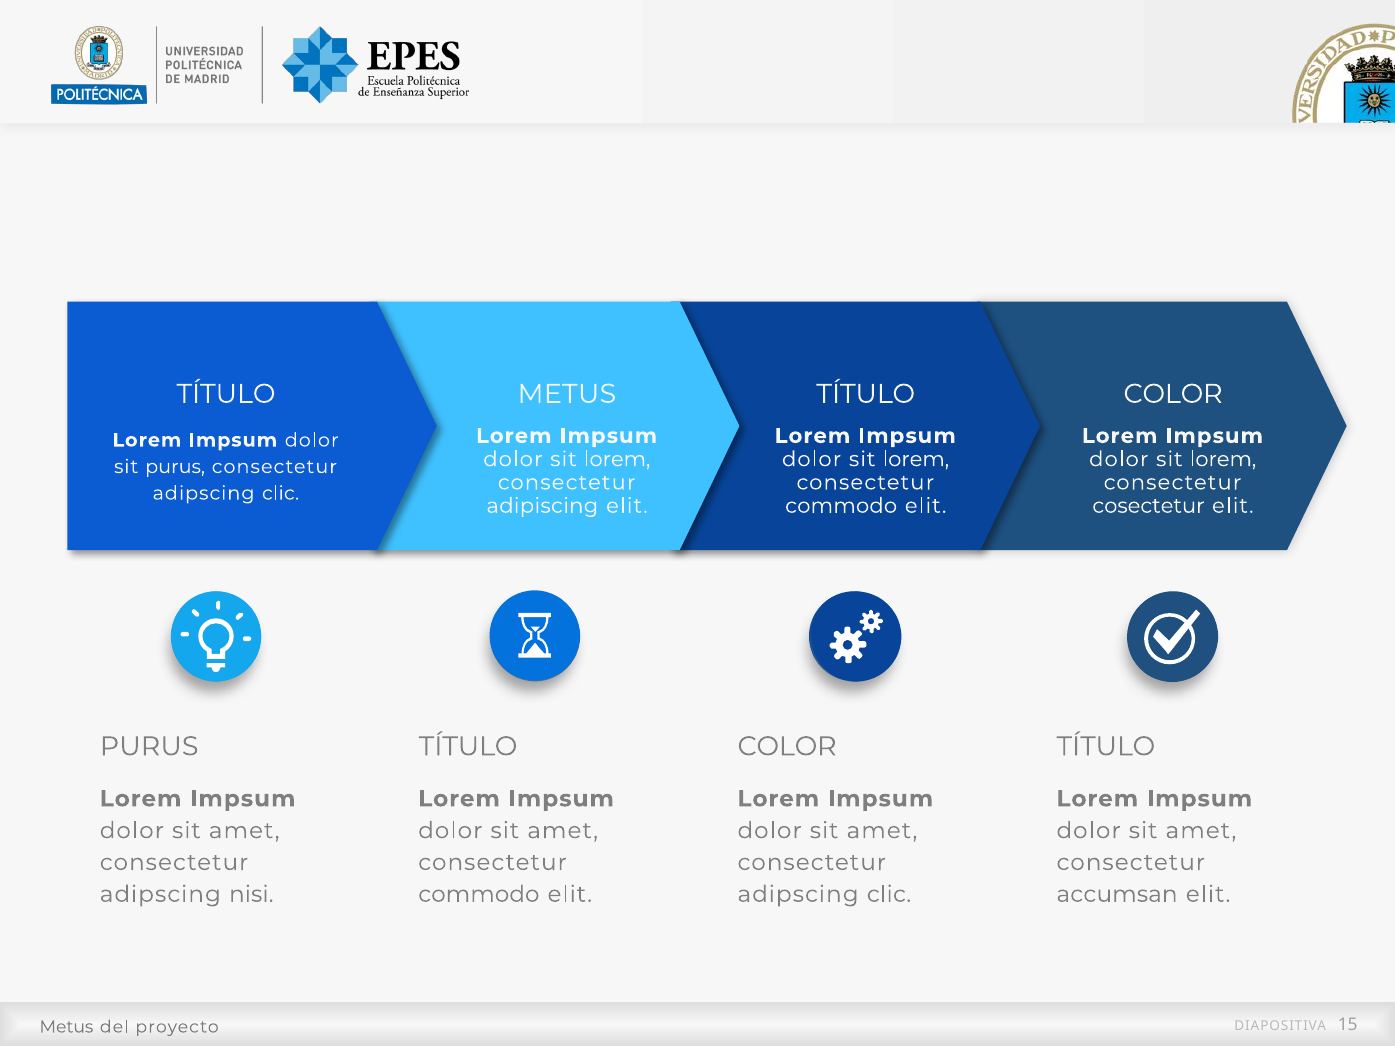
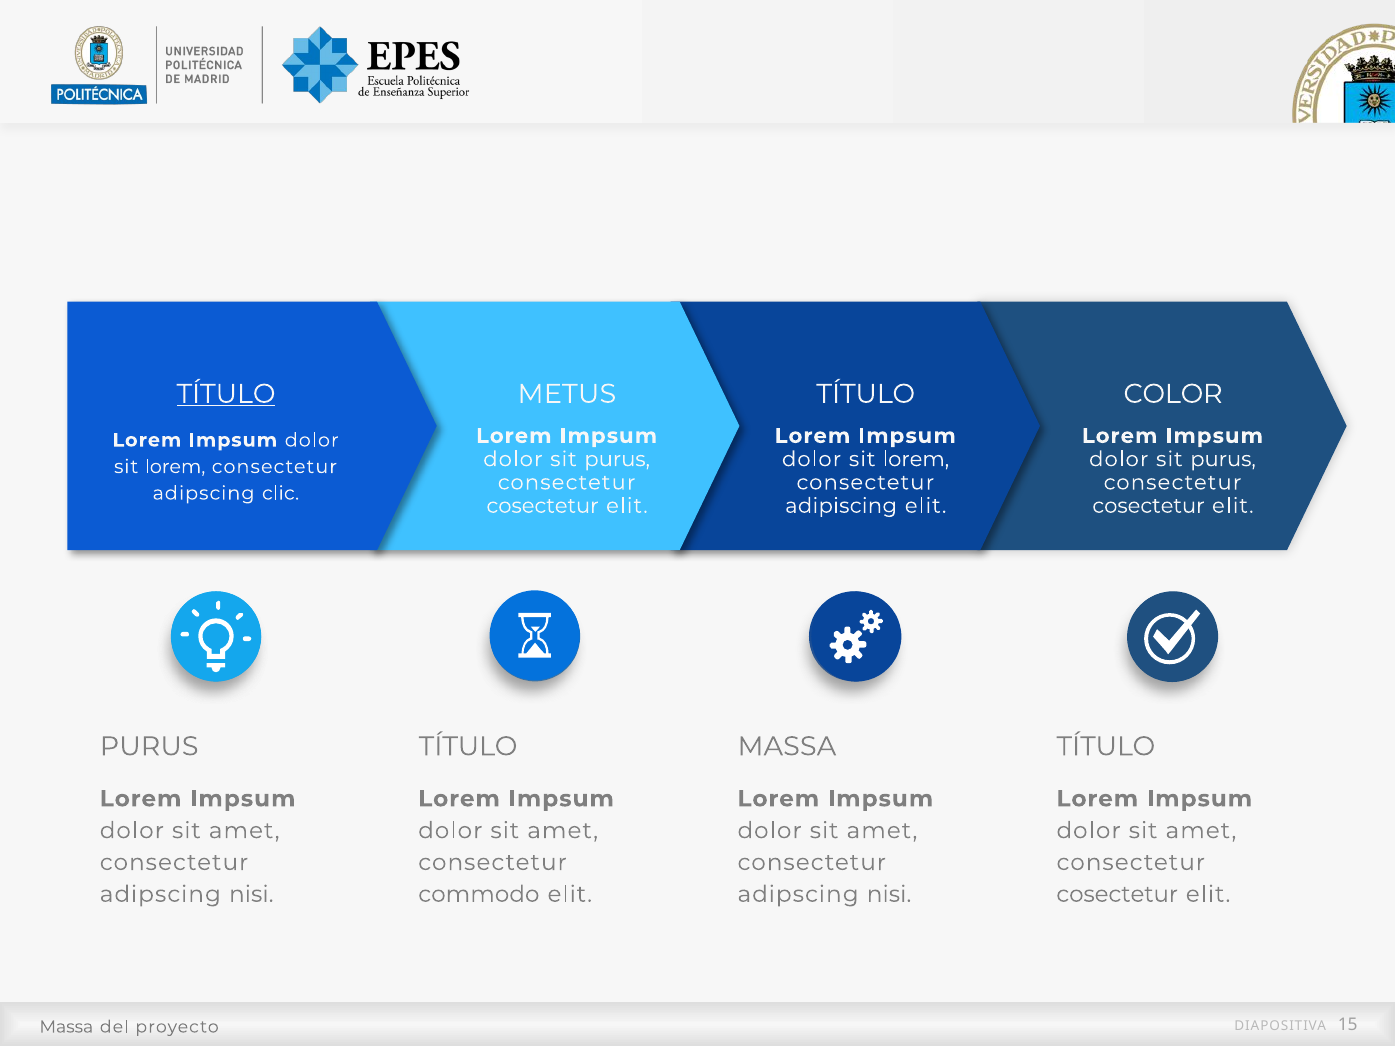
TÍTULO underline: none -> present (226, 394)
lorem: lorem -> purus (617, 459)
lorem: lorem -> purus (1223, 459)
purus: purus -> lorem (175, 467)
adipiscing: adipiscing -> cosectetur (543, 506)
commodo: commodo -> adipiscing (841, 506)
COLOR: COLOR -> MASSA (787, 746)
clic: clic -> nisi (889, 894)
accumsan: accumsan -> cosectetur (1117, 894)
Metus: Metus -> Massa (66, 1027)
